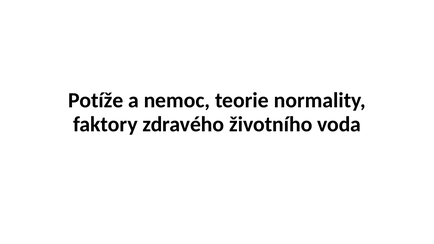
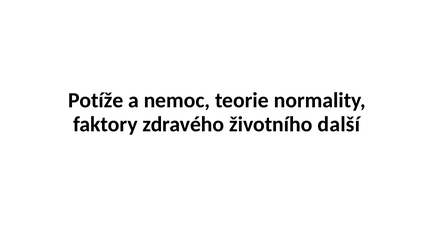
voda: voda -> další (339, 124)
